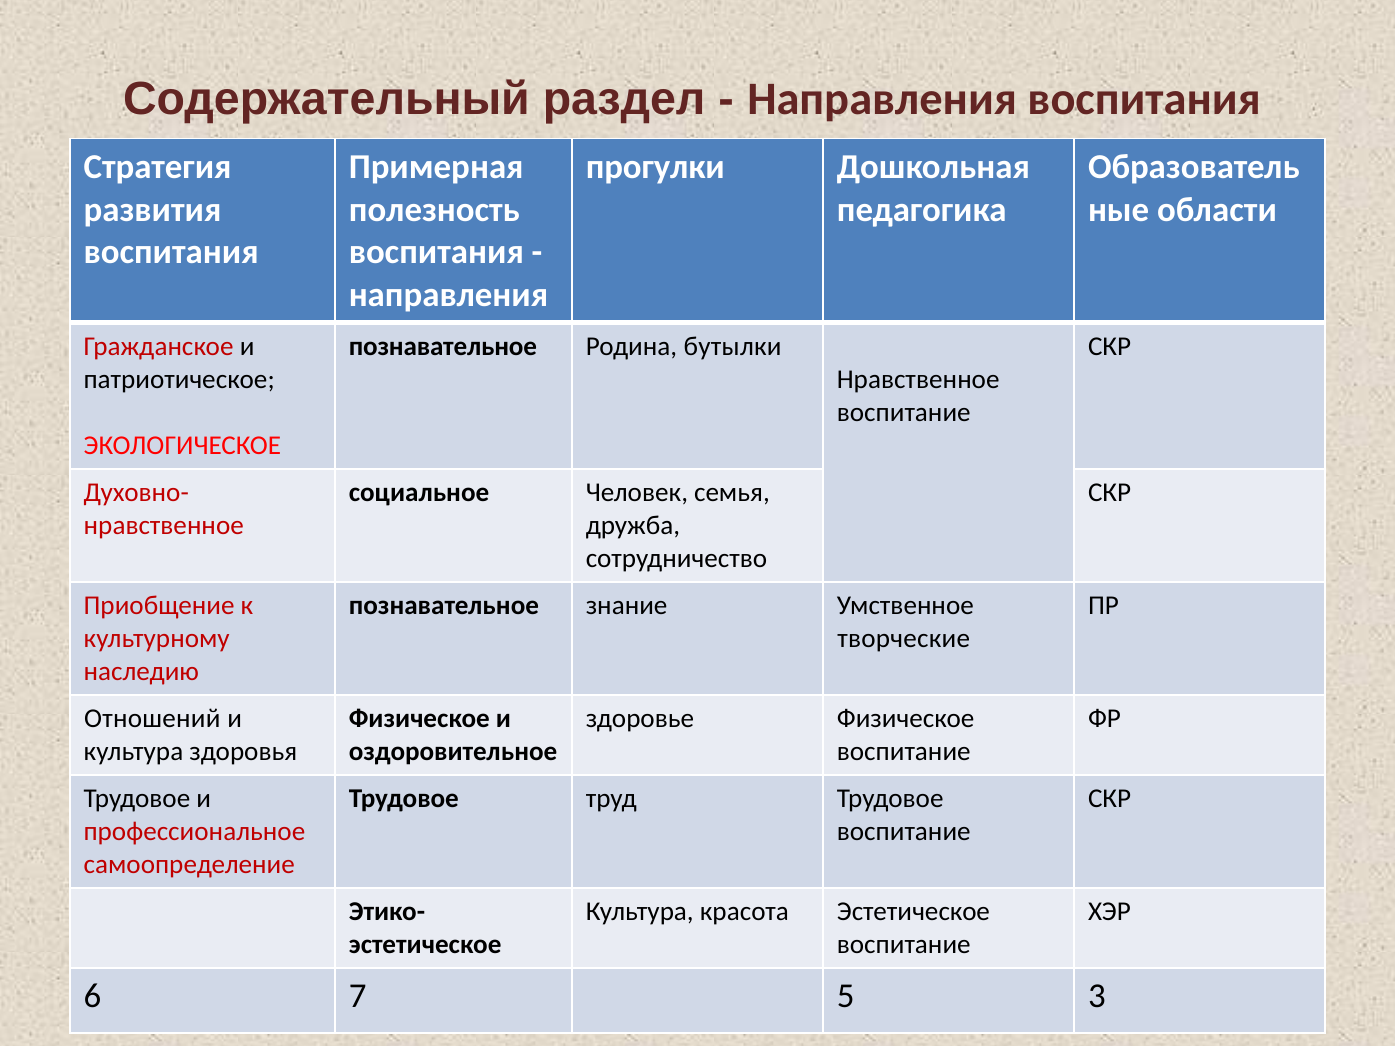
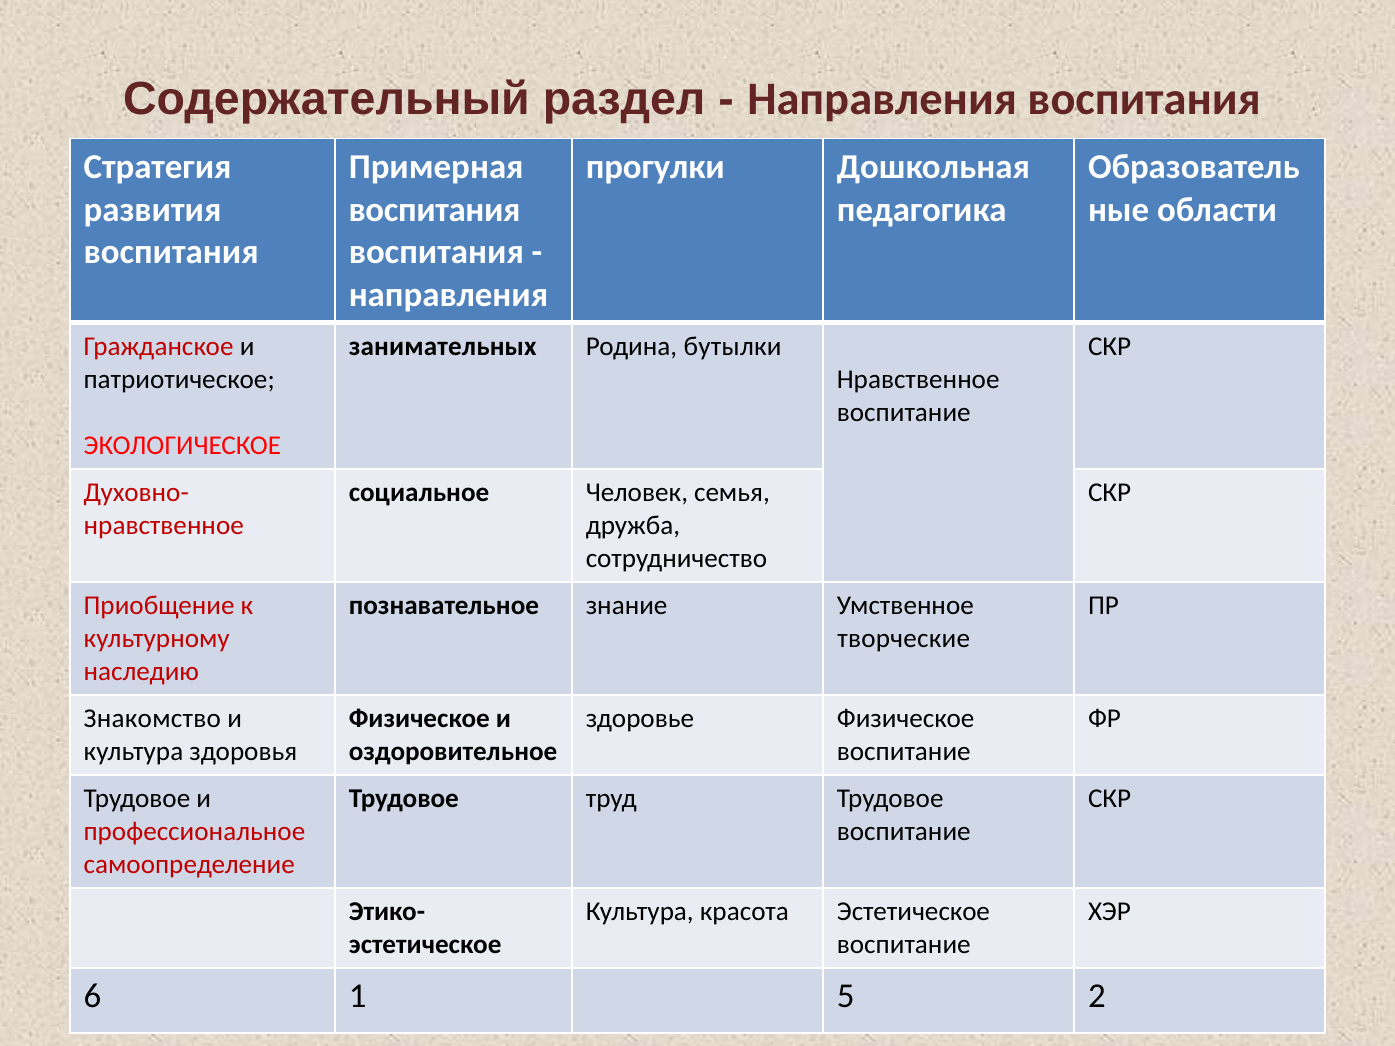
полезность: полезность -> воспитания (435, 210)
познавательное: познавательное -> занимательных (443, 347)
Отношений: Отношений -> Знакомство (152, 719)
7: 7 -> 1 (358, 997)
3: 3 -> 2 (1097, 997)
